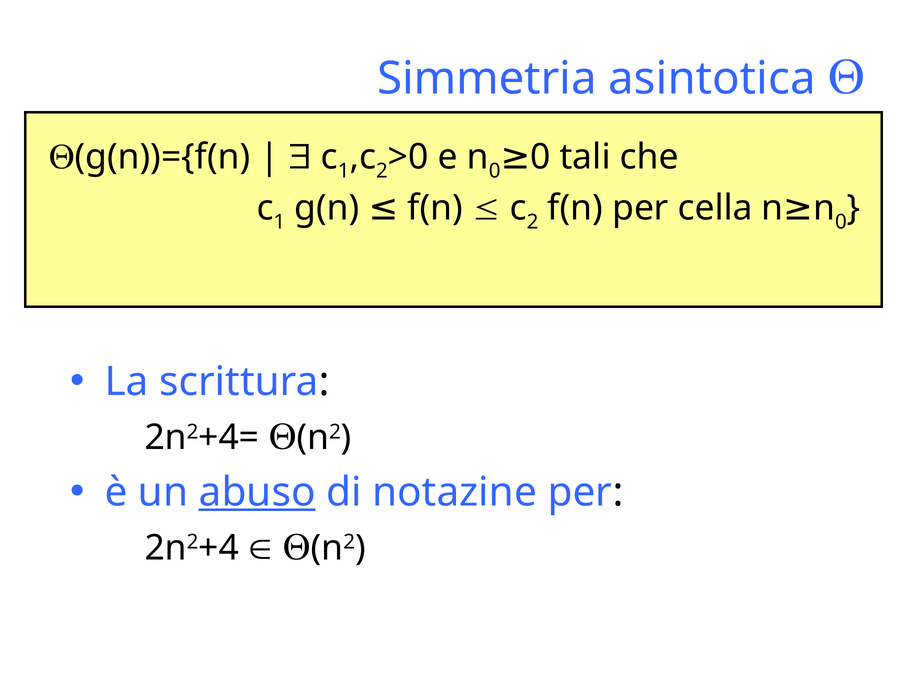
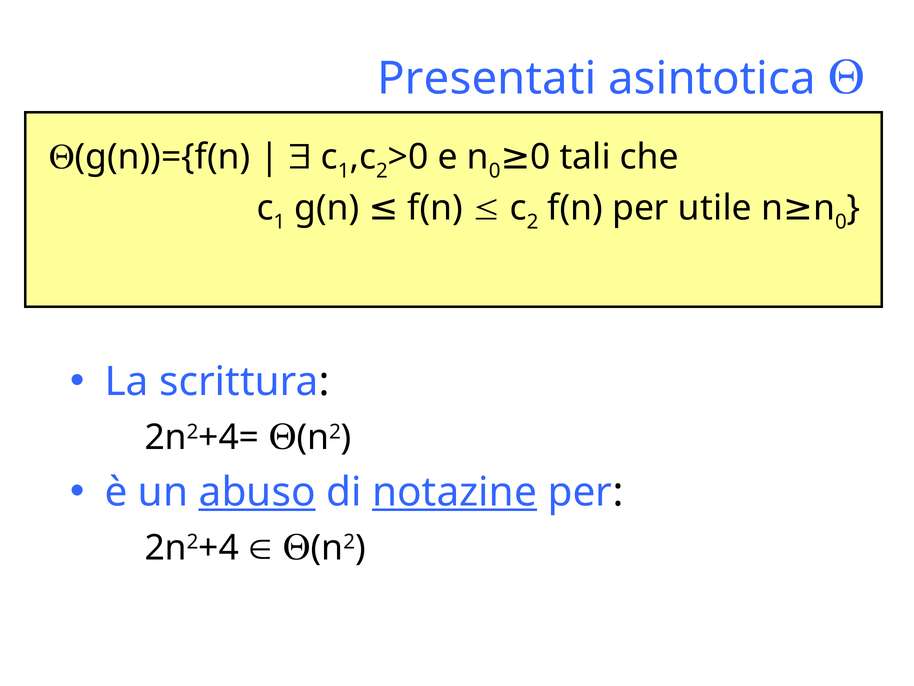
Simmetria: Simmetria -> Presentati (487, 79)
cella: cella -> utile (715, 208)
notazine underline: none -> present (455, 492)
